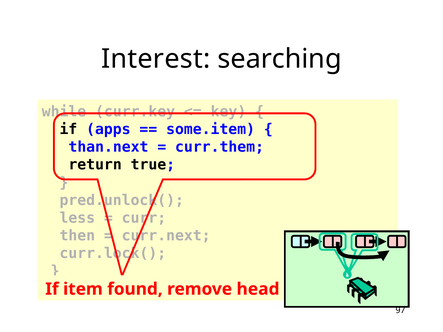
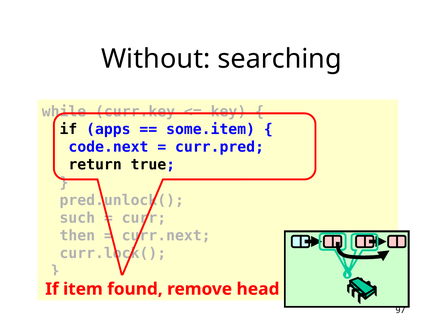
Interest: Interest -> Without (156, 59)
than.next: than.next -> code.next (108, 147)
curr.them: curr.them -> curr.pred (220, 147)
less: less -> such (77, 218)
